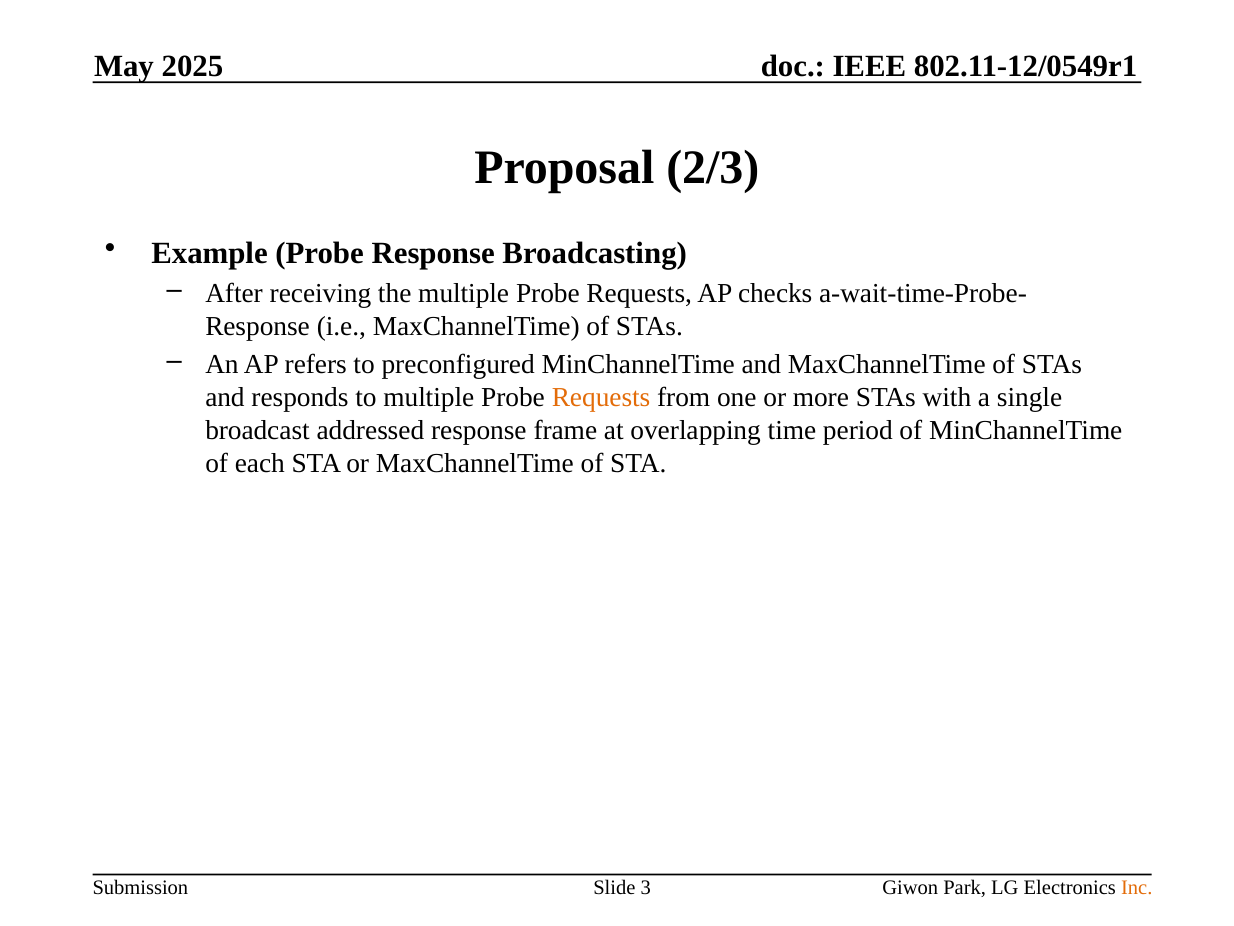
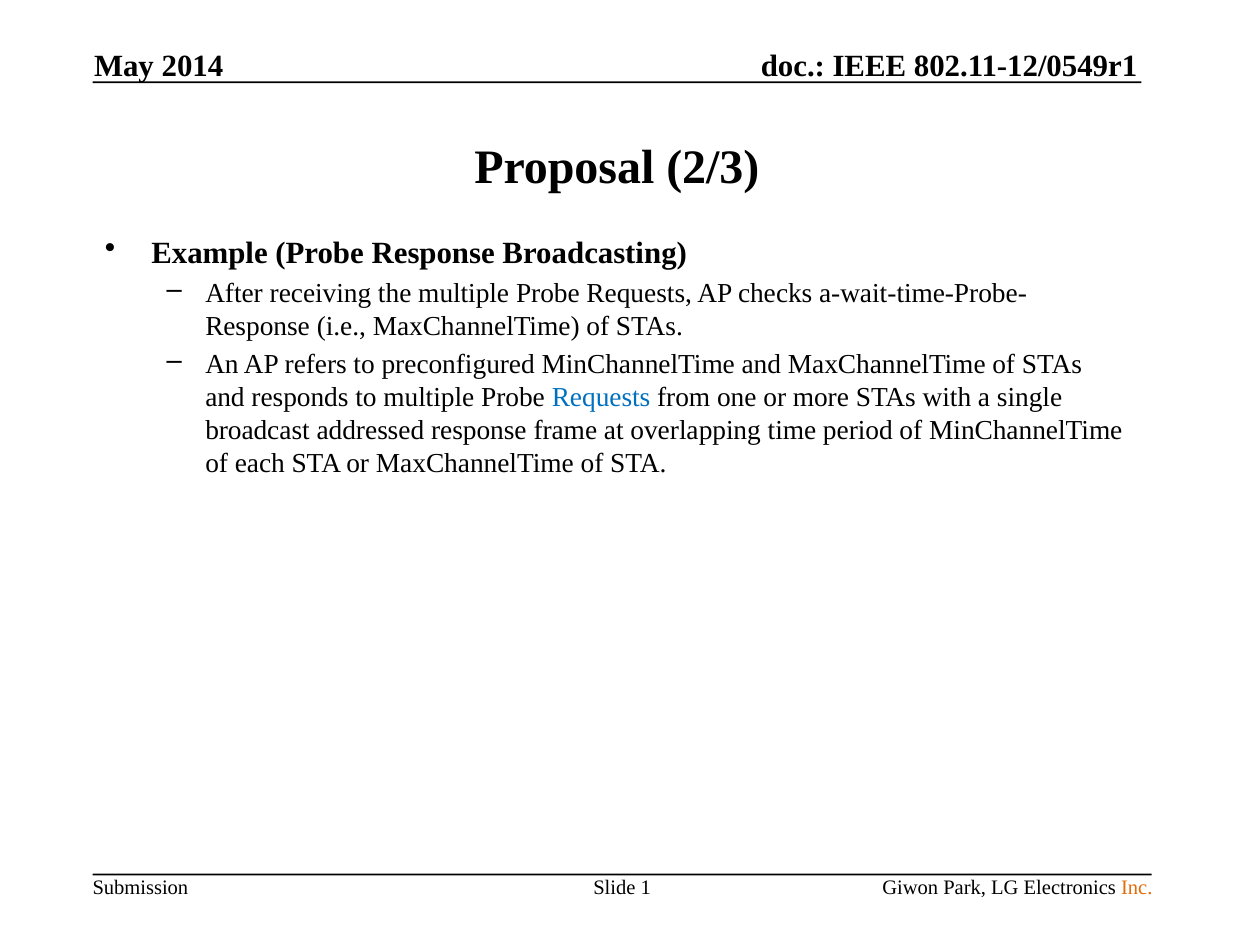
2025: 2025 -> 2014 (193, 66)
Requests colour: orange -> blue (601, 397)
3: 3 -> 1 (646, 888)
